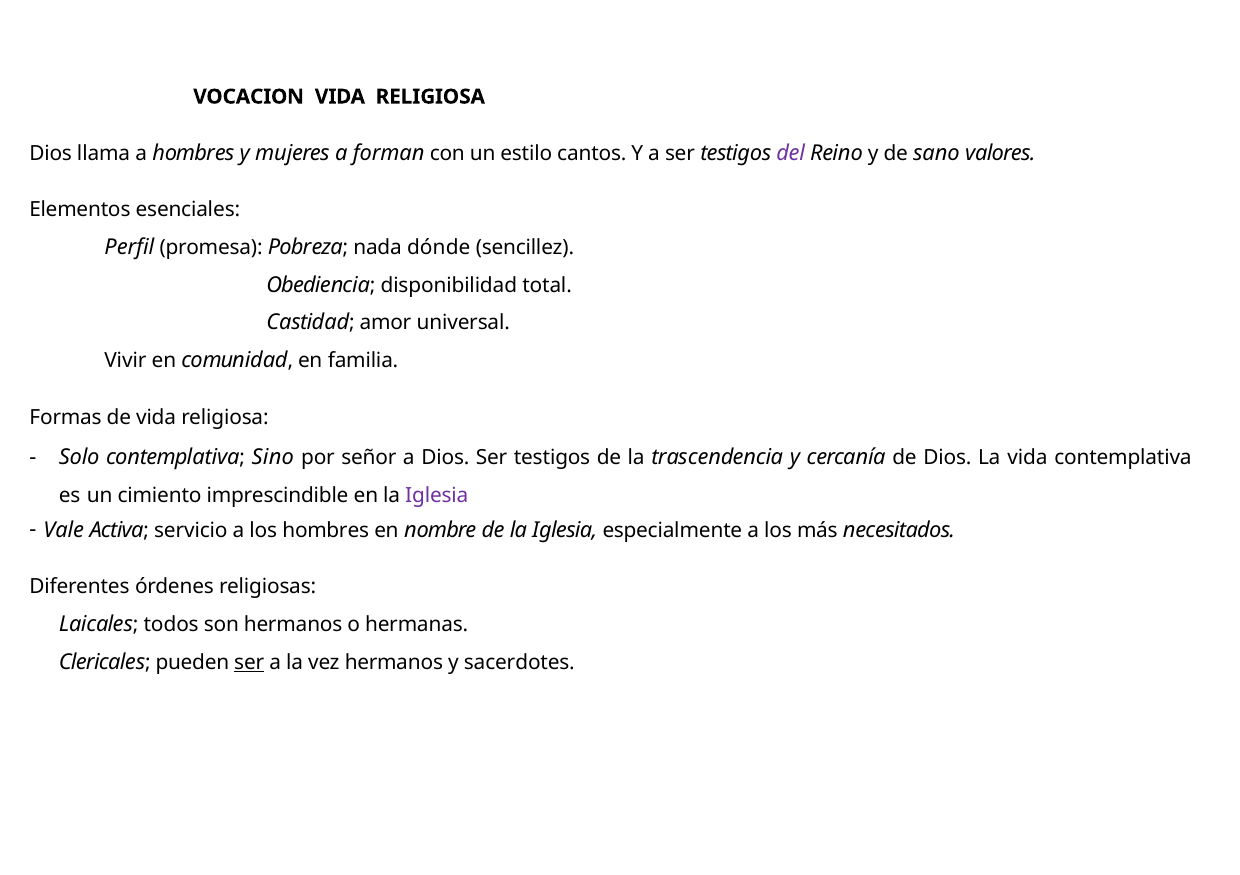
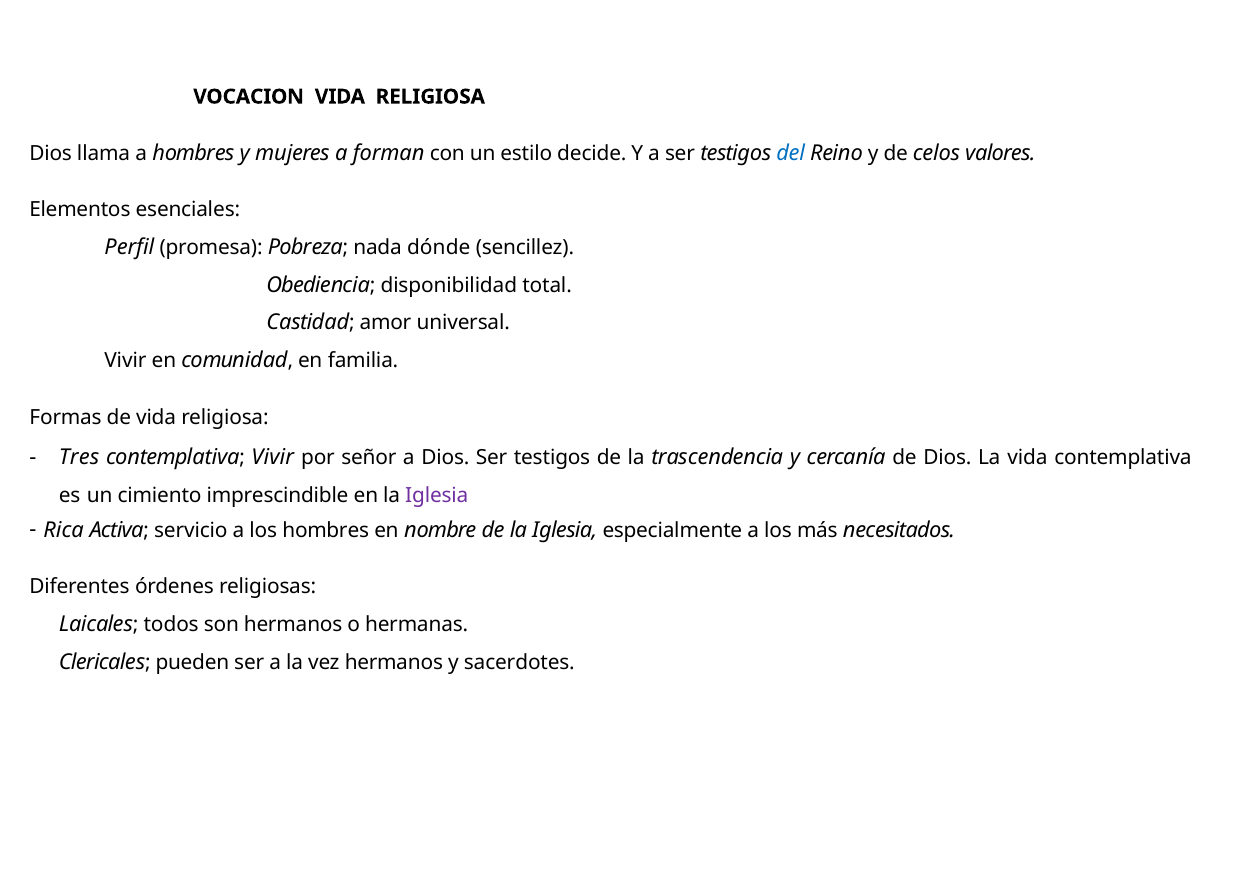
cantos: cantos -> decide (592, 154)
del colour: purple -> blue (791, 153)
sano: sano -> celos (936, 153)
Solo: Solo -> Tres (79, 458)
contemplativa Sino: Sino -> Vivir (273, 458)
Vale: Vale -> Rica (64, 530)
ser underline: present -> none (249, 663)
